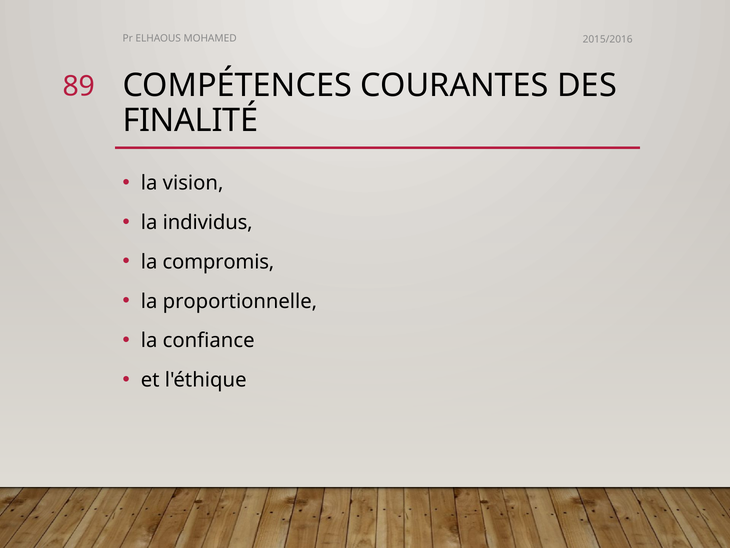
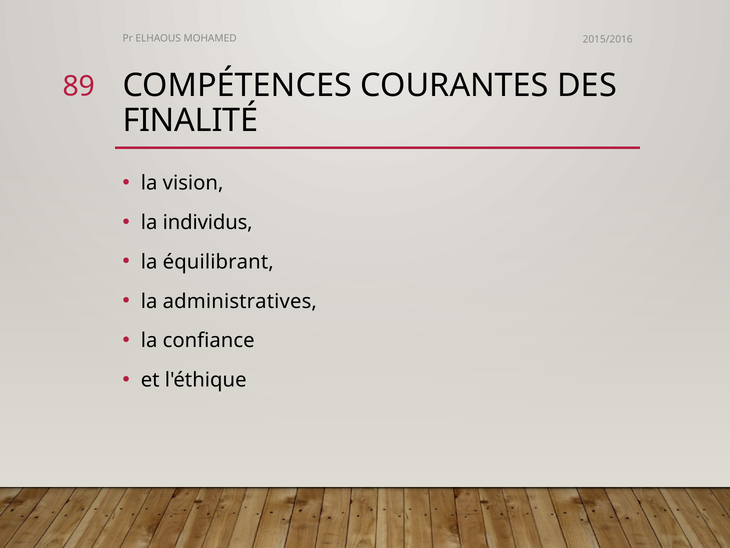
compromis: compromis -> équilibrant (218, 262)
proportionnelle: proportionnelle -> administratives (240, 301)
